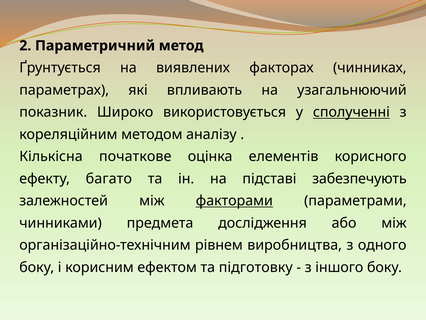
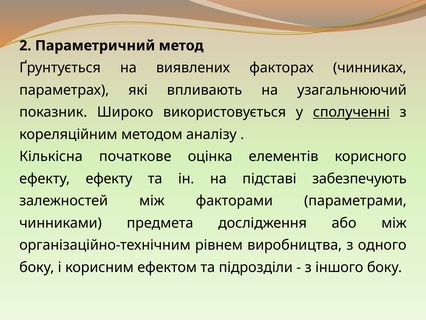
ефекту багато: багато -> ефекту (109, 178)
факторами underline: present -> none (234, 201)
підготовку: підготовку -> підрозділи (256, 267)
